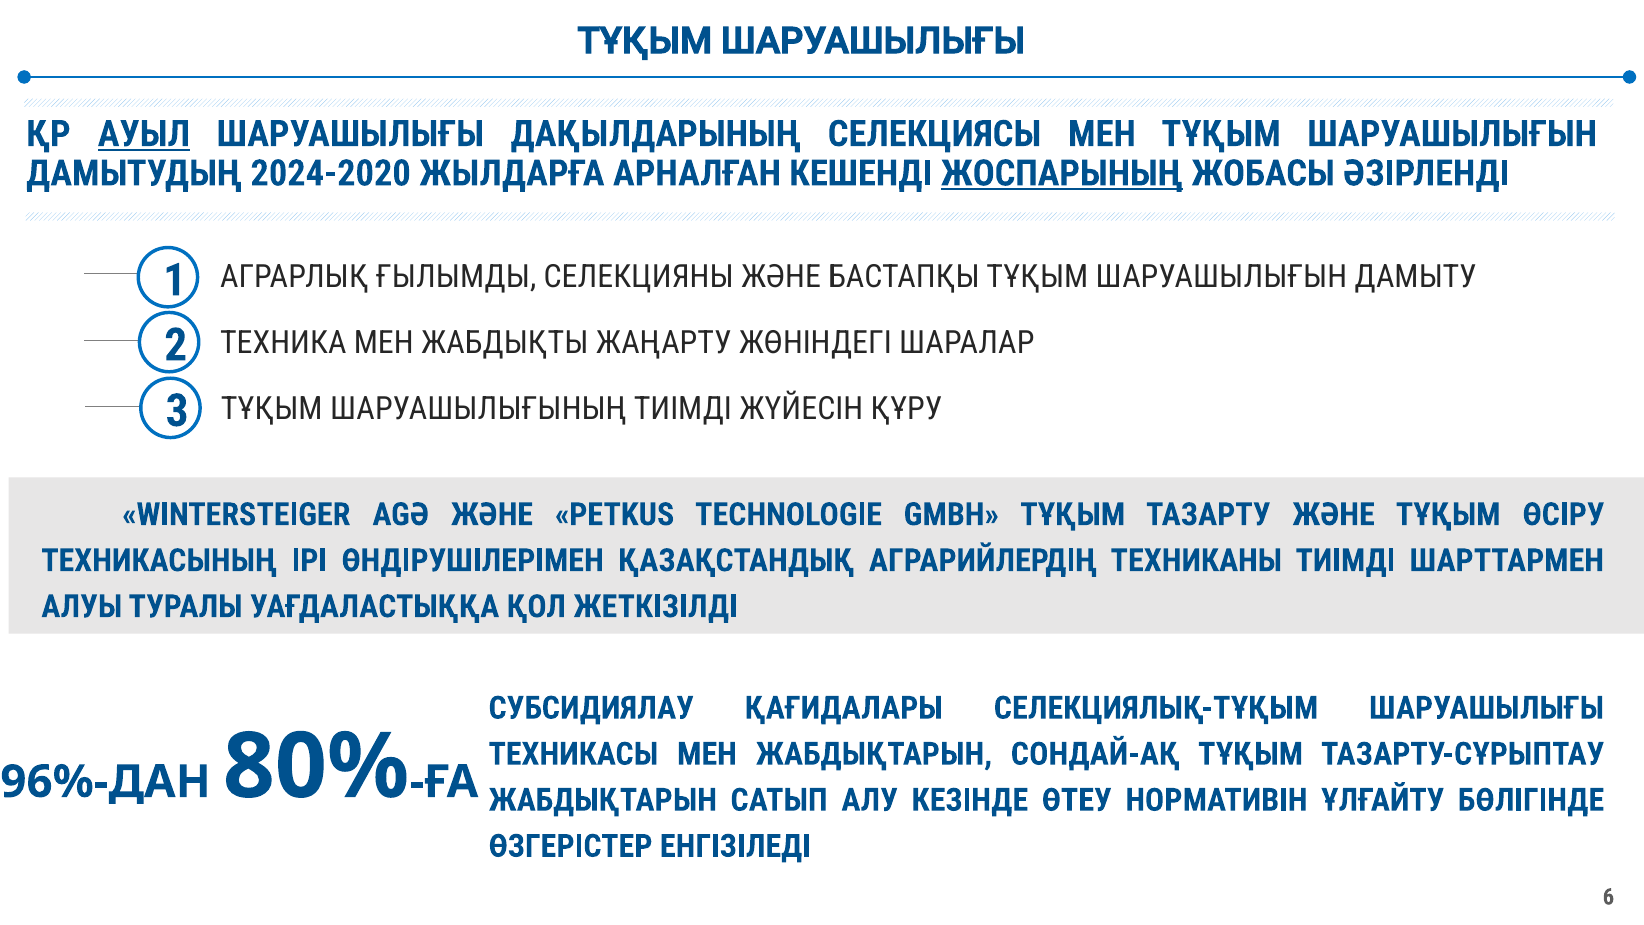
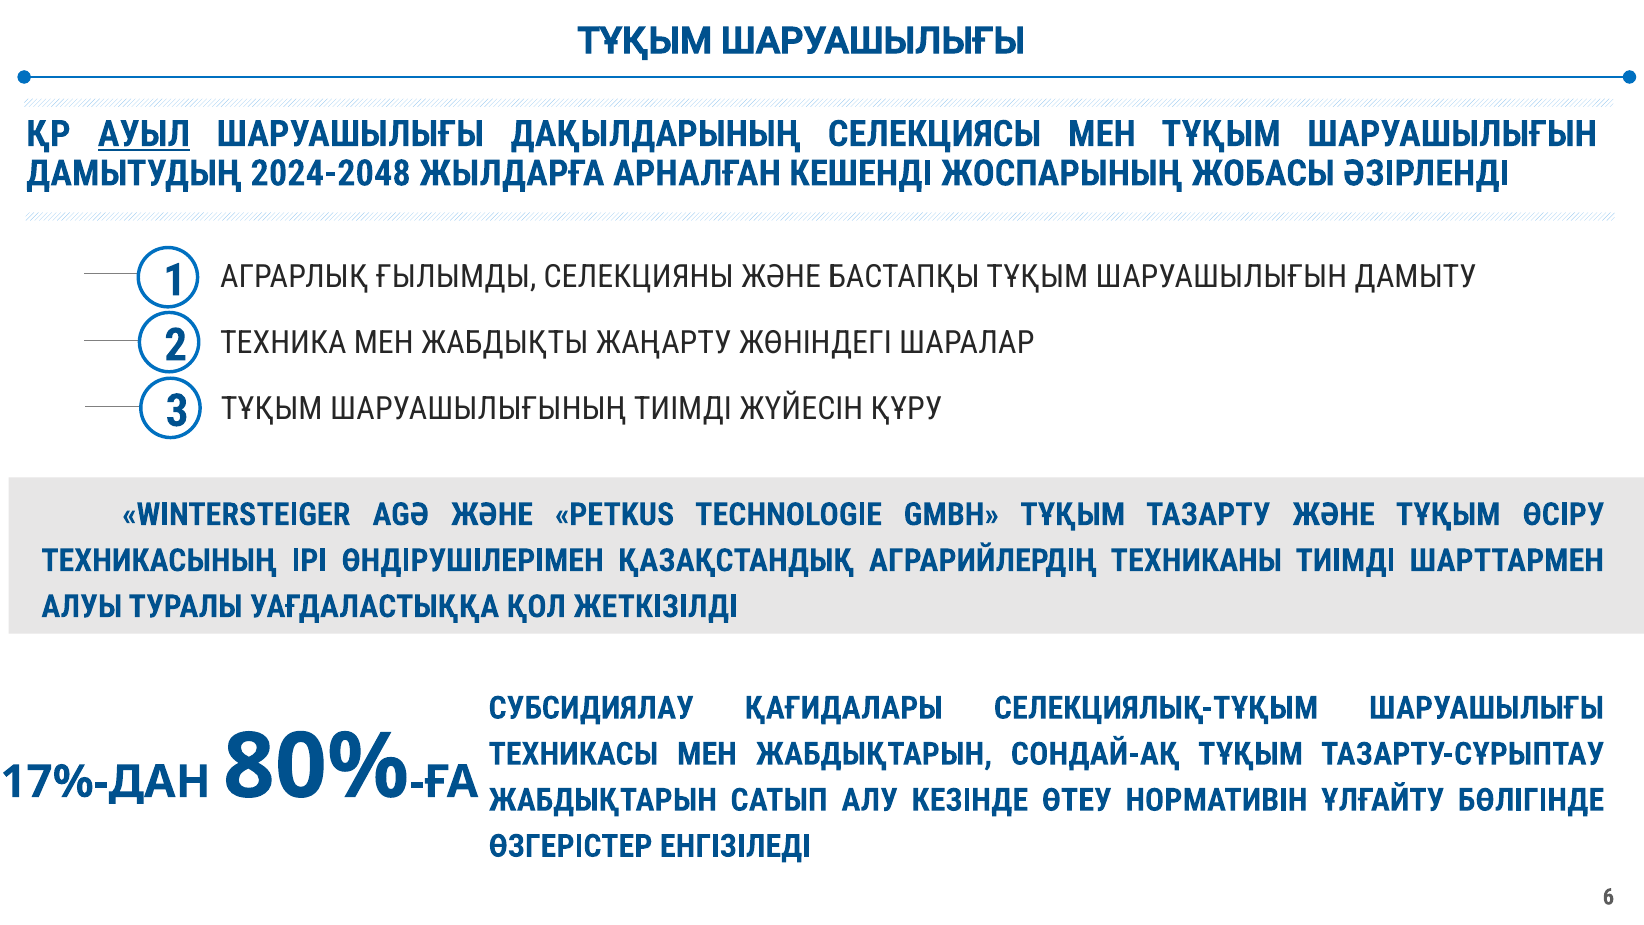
2024-2020: 2024-2020 -> 2024-2048 (331, 173)
ЖОСПАРЫНЫҢ underline: present -> none (1062, 173)
96%-ДАН: 96%-ДАН -> 17%-ДАН (106, 782)
